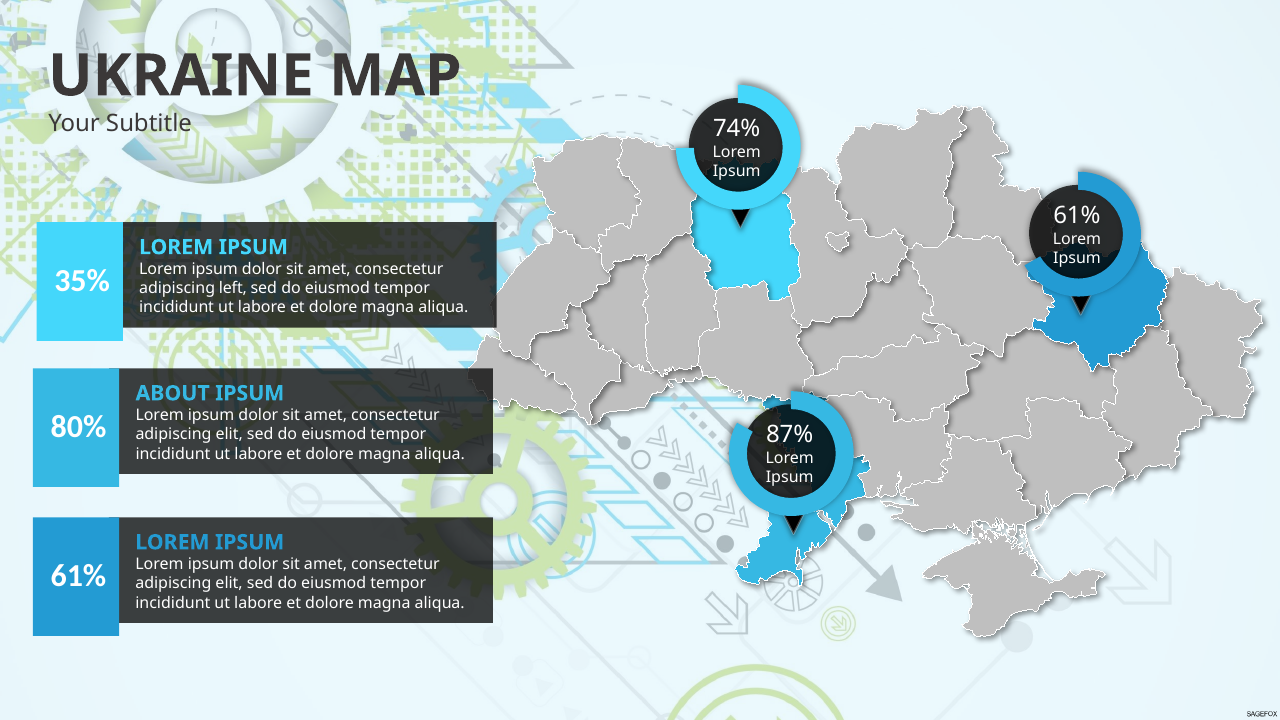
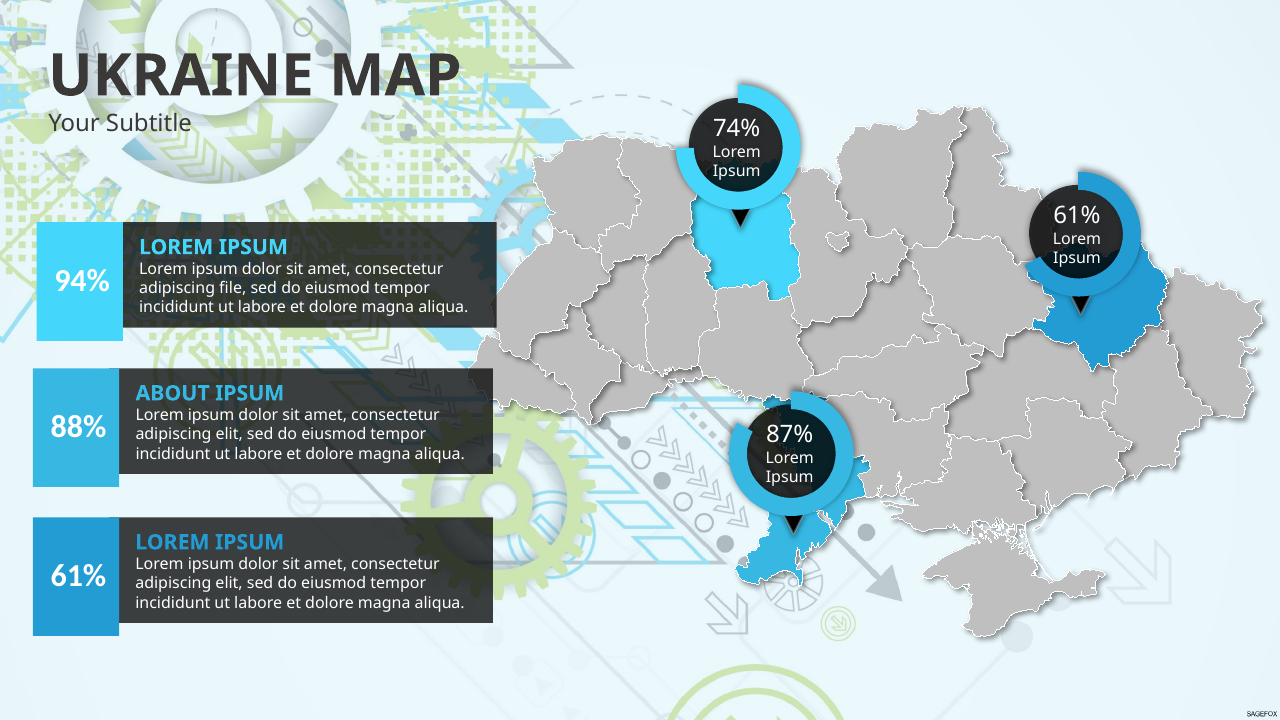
35%: 35% -> 94% (82, 280)
left: left -> file (233, 288)
80%: 80% -> 88% (79, 427)
